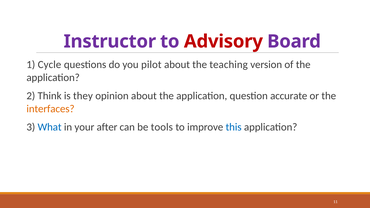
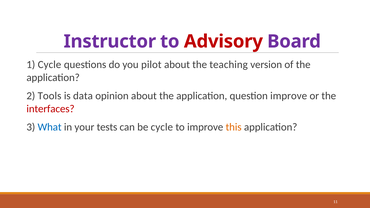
Think: Think -> Tools (50, 96)
they: they -> data (83, 96)
question accurate: accurate -> improve (289, 96)
interfaces colour: orange -> red (50, 109)
after: after -> tests (107, 127)
be tools: tools -> cycle (162, 127)
this colour: blue -> orange (234, 127)
